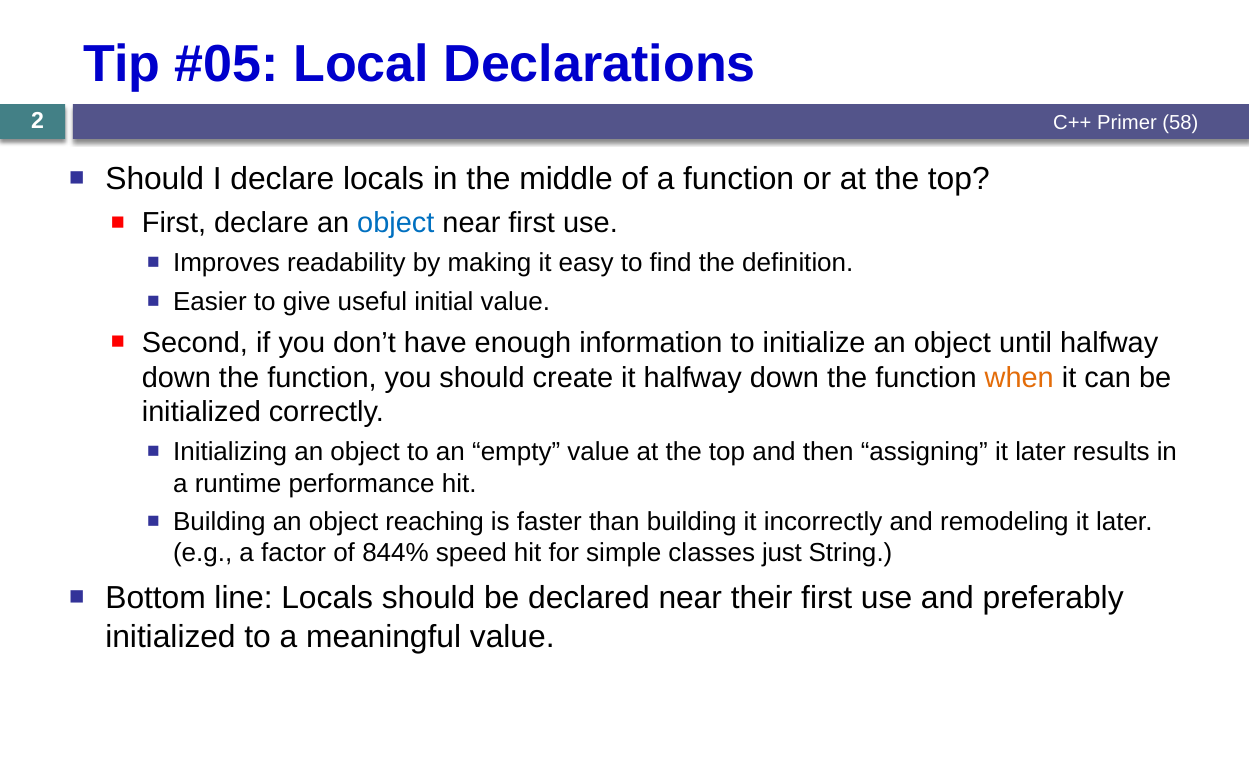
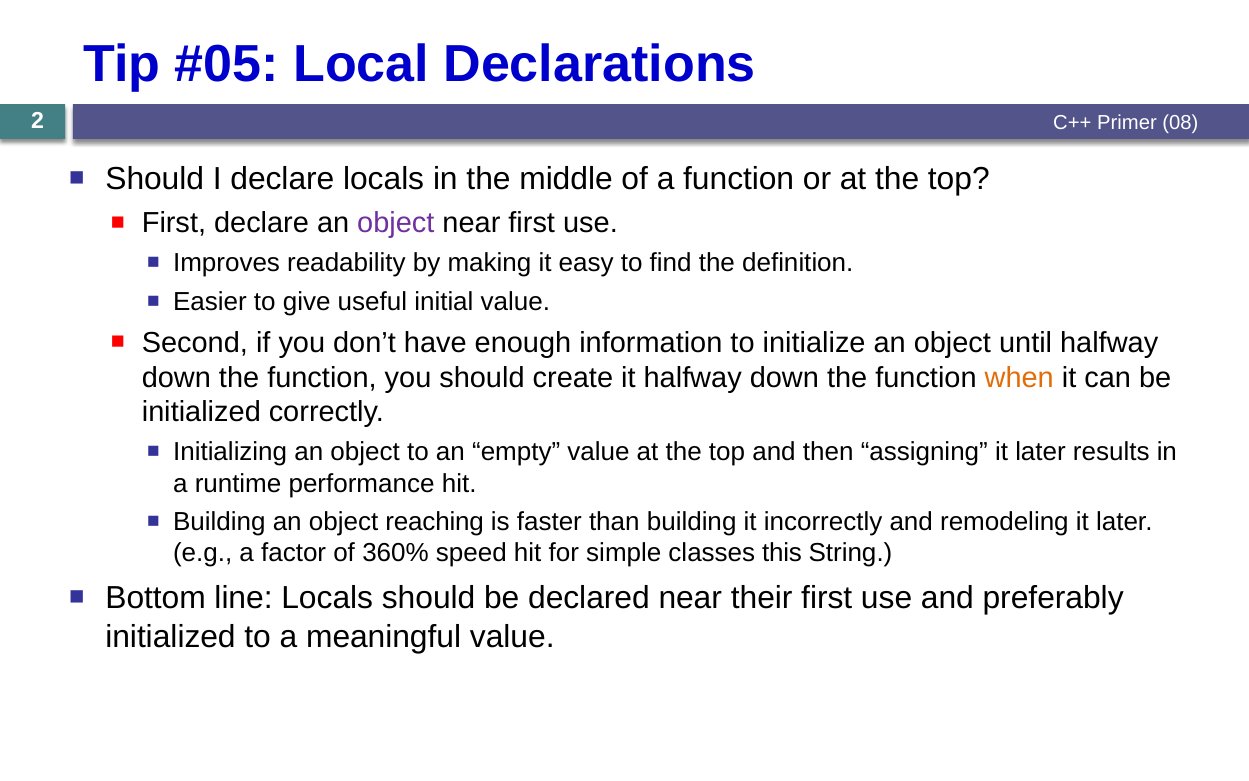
58: 58 -> 08 (1180, 123)
object colour: blue -> purple (396, 223)
844%: 844% -> 360% (395, 553)
just: just -> this (782, 553)
